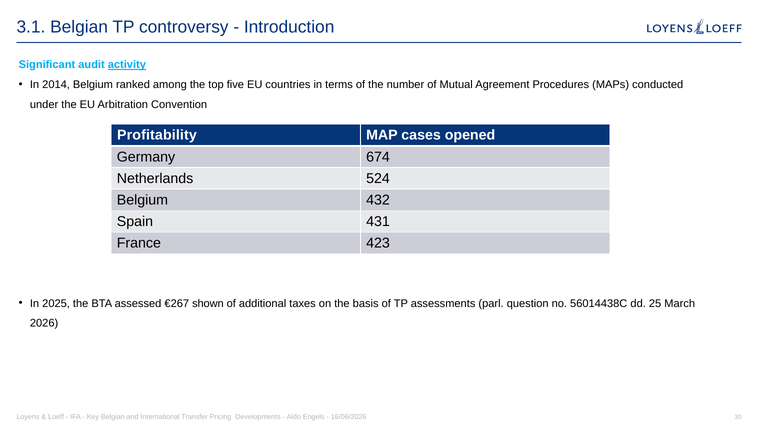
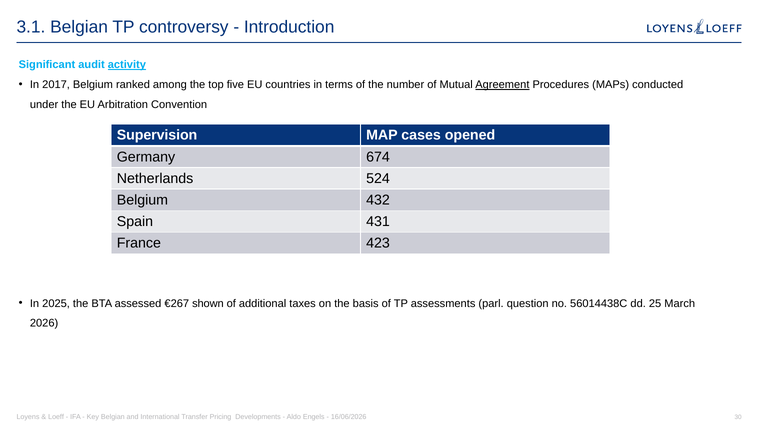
2014: 2014 -> 2017 (56, 85)
Agreement underline: none -> present (502, 85)
Profitability: Profitability -> Supervision (157, 135)
